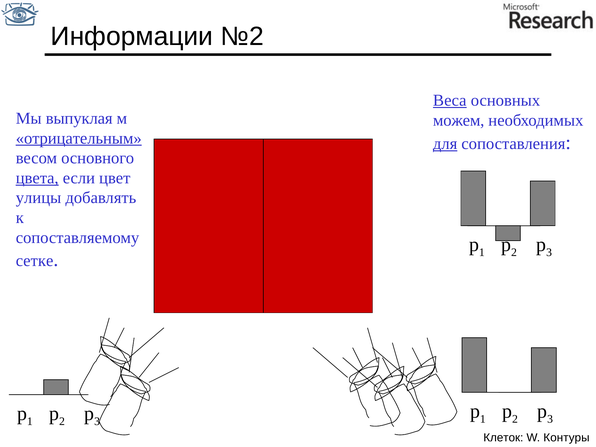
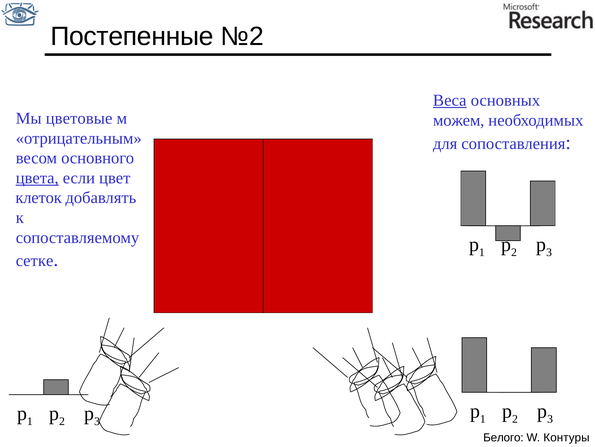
Информации: Информации -> Постепенные (132, 37)
выпуклая: выпуклая -> цветовые (79, 118)
отрицательным underline: present -> none (79, 138)
для underline: present -> none (445, 144)
улицы: улицы -> клеток (39, 198)
Клеток: Клеток -> Белого (503, 438)
